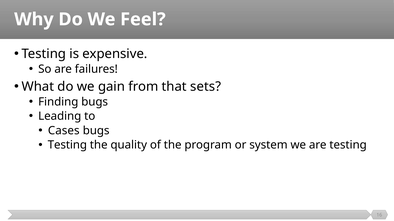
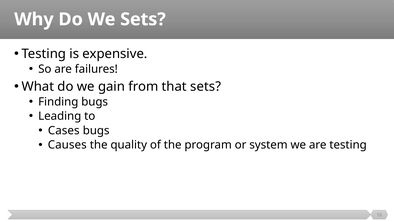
We Feel: Feel -> Sets (143, 19)
Testing: Testing -> Causes (67, 145)
